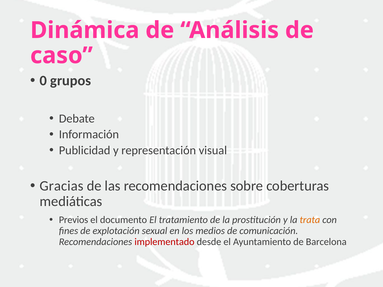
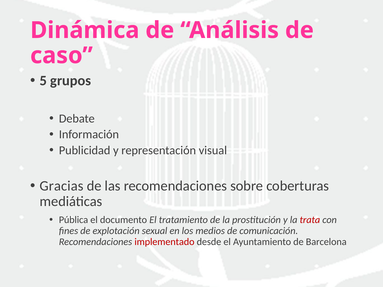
0: 0 -> 5 (43, 81)
Previos: Previos -> Pública (74, 220)
trata colour: orange -> red (310, 220)
